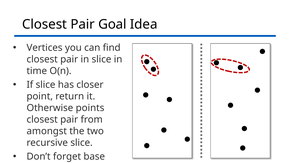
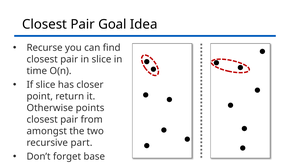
Vertices: Vertices -> Recurse (45, 48)
recursive slice: slice -> part (81, 143)
